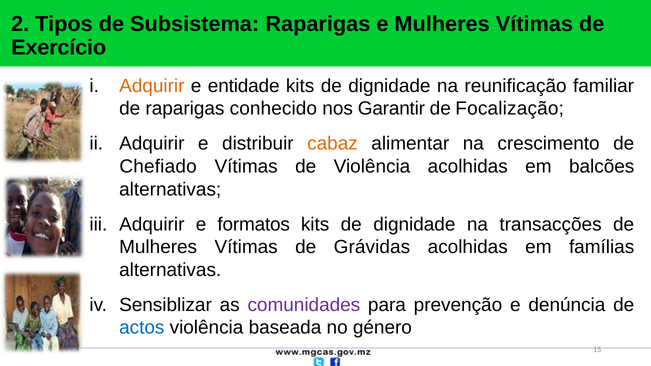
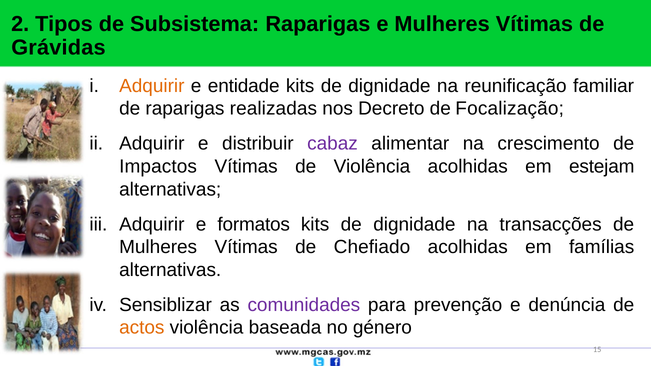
Exercício: Exercício -> Grávidas (58, 47)
conhecido: conhecido -> realizadas (273, 109)
Garantir: Garantir -> Decreto (391, 109)
cabaz colour: orange -> purple (333, 144)
Chefiado: Chefiado -> Impactos (158, 167)
balcões: balcões -> estejam (602, 167)
Grávidas: Grávidas -> Chefiado (372, 247)
actos colour: blue -> orange (142, 328)
